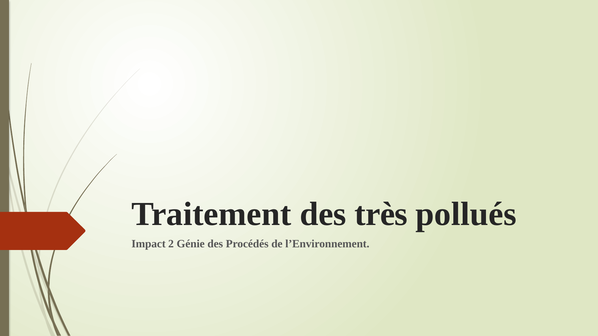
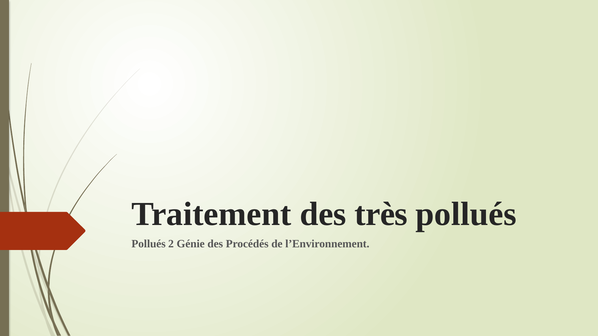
Impact: Impact -> Pollués (149, 244)
